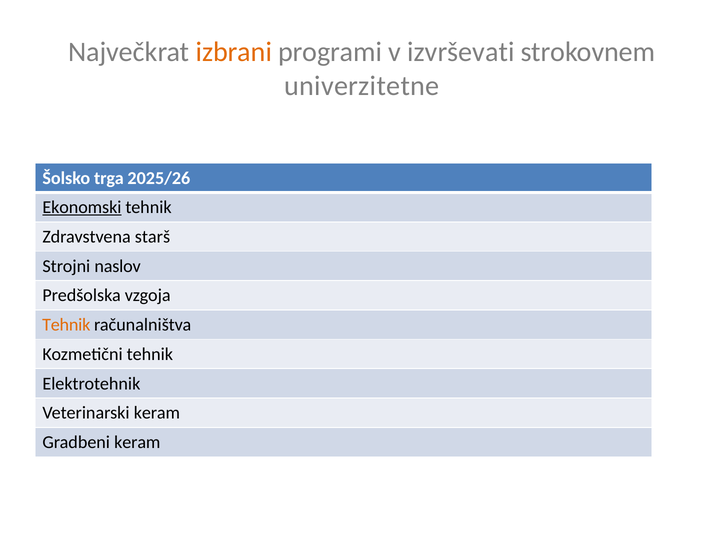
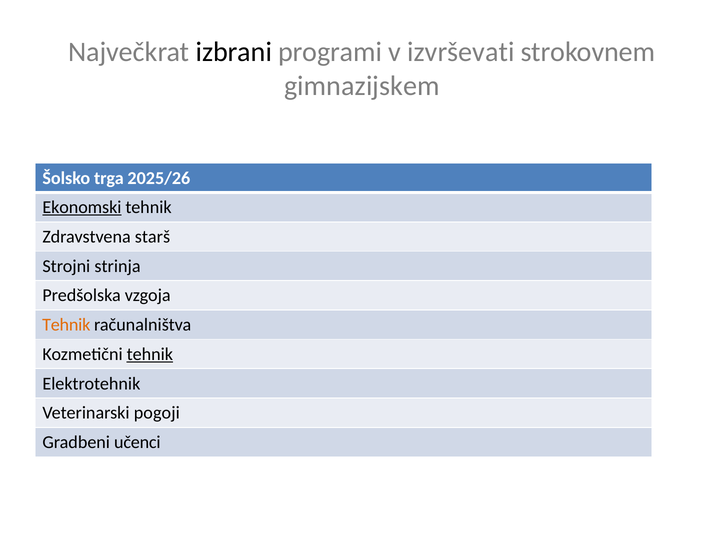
izbrani colour: orange -> black (234, 52)
univerzitetne: univerzitetne -> gimnazijskem (362, 86)
naslov: naslov -> strinja (117, 266)
tehnik underline: none -> present (150, 354)
Veterinarski keram: keram -> pogoji (157, 413)
Gradbeni keram: keram -> učenci (137, 442)
